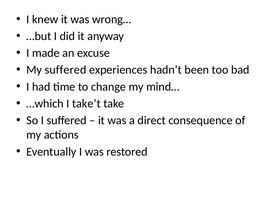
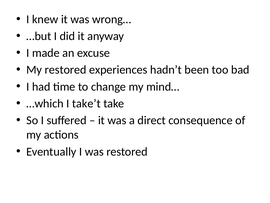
My suffered: suffered -> restored (66, 70)
